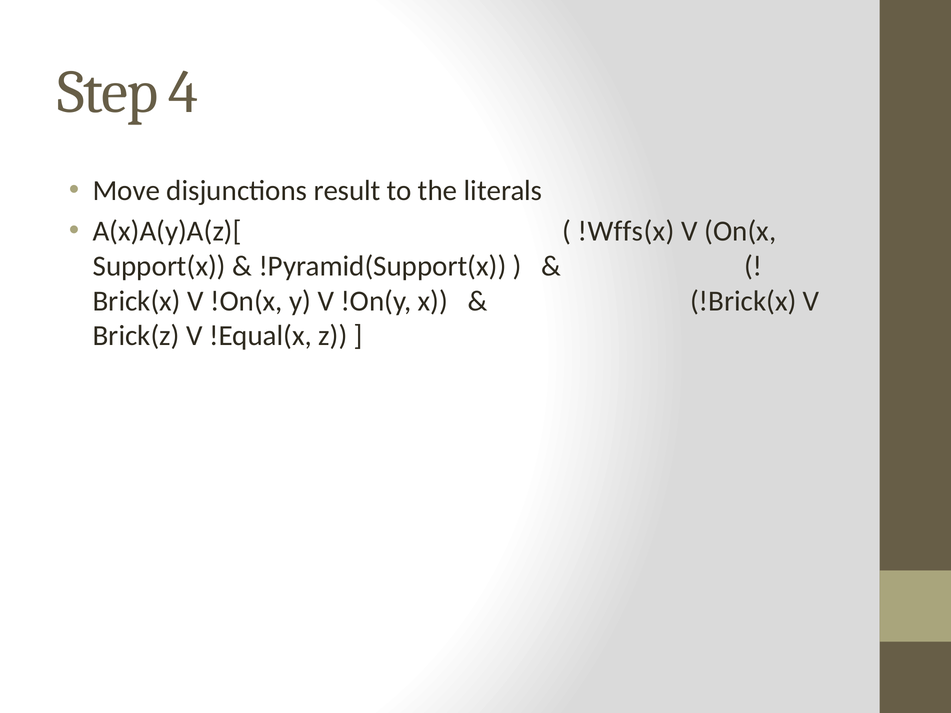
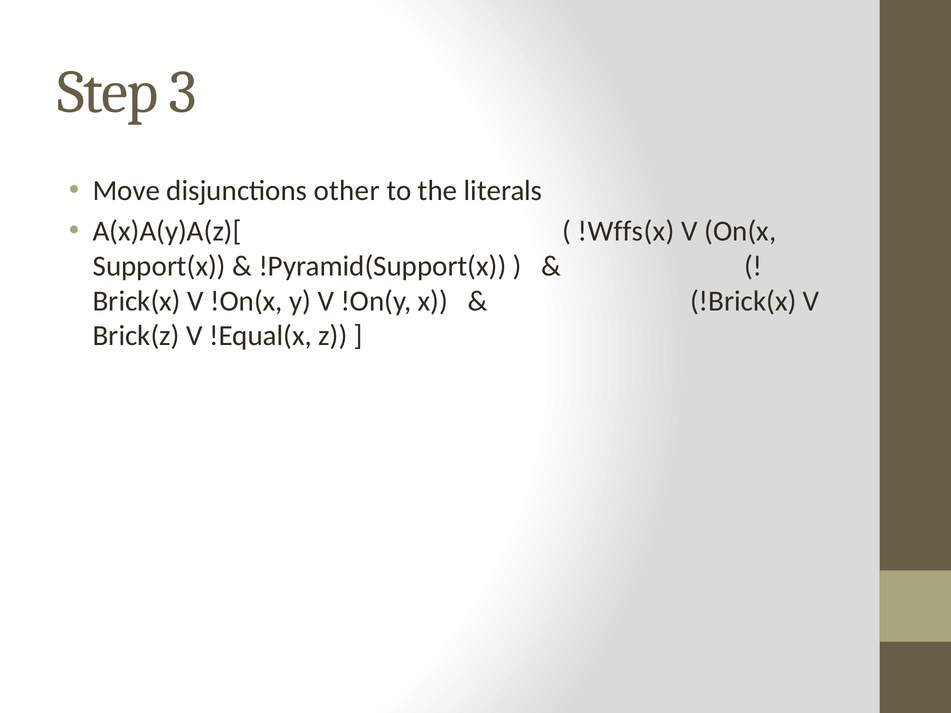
4: 4 -> 3 (183, 92)
result: result -> other (347, 191)
